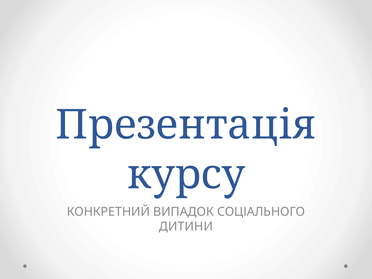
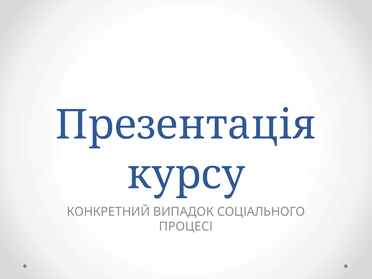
ДИТИНИ: ДИТИНИ -> ПРОЦЕСІ (186, 227)
